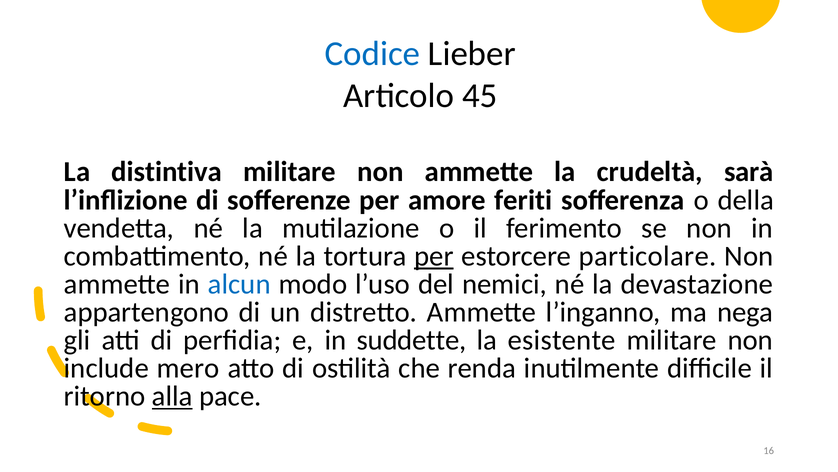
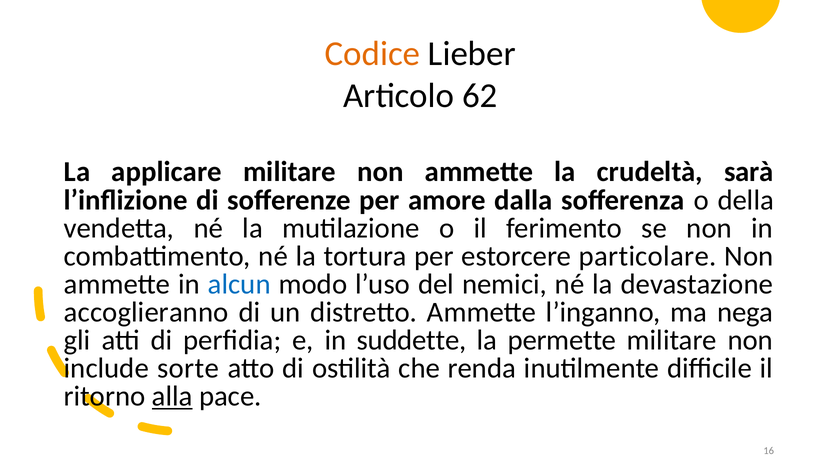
Codice colour: blue -> orange (372, 54)
45: 45 -> 62 (480, 96)
distintiva: distintiva -> applicare (167, 172)
feriti: feriti -> dalla (523, 200)
per underline: present -> none (434, 256)
appartengono: appartengono -> accoglieranno (146, 312)
esistente: esistente -> permette (562, 340)
mero: mero -> sorte (188, 368)
